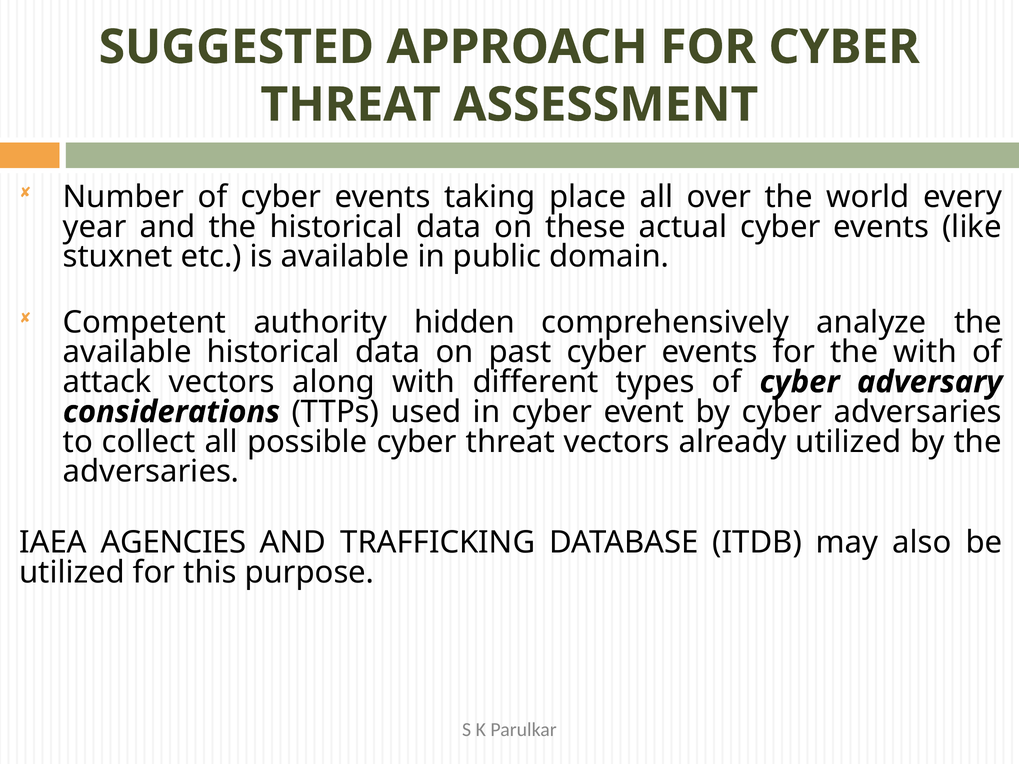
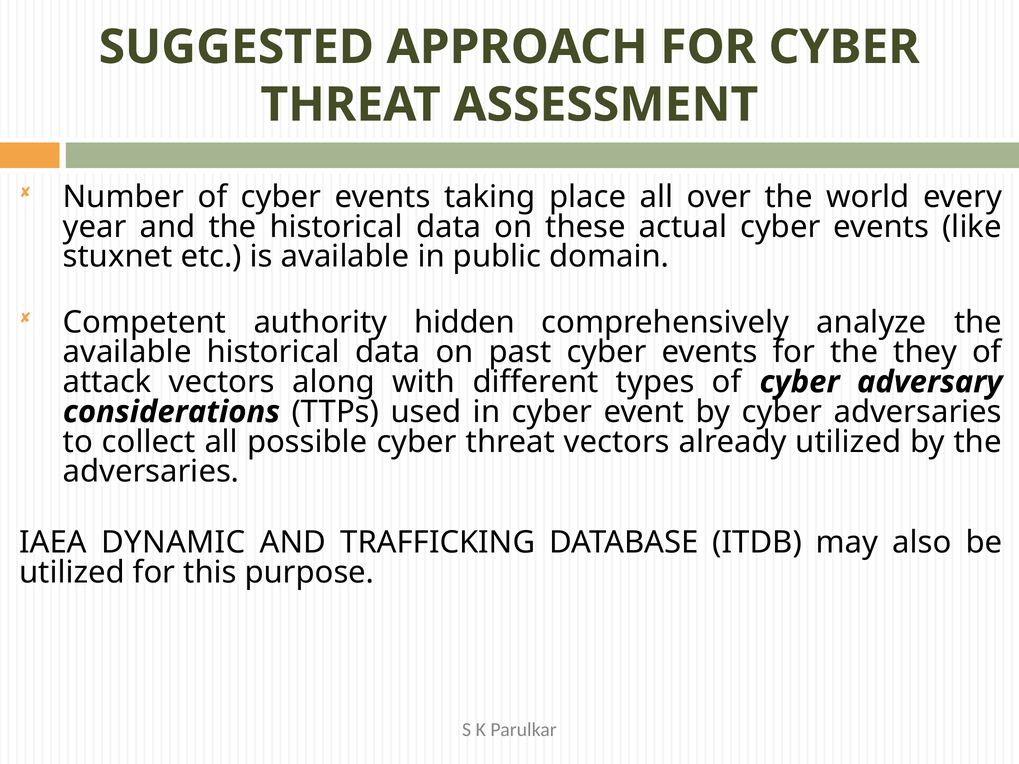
the with: with -> they (925, 352)
AGENCIES: AGENCIES -> DYNAMIC (173, 543)
